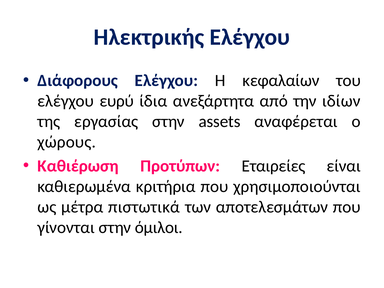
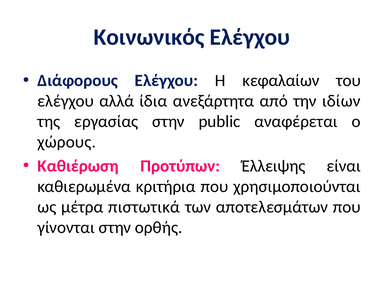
Ηλεκτρικής: Ηλεκτρικής -> Κοινωνικός (149, 37)
ευρύ: ευρύ -> αλλά (117, 101)
assets: assets -> public (219, 122)
Εταιρείες: Εταιρείες -> Έλλειψης (274, 166)
όμιλοι: όμιλοι -> ορθής (159, 227)
